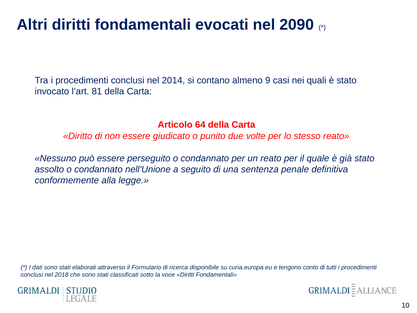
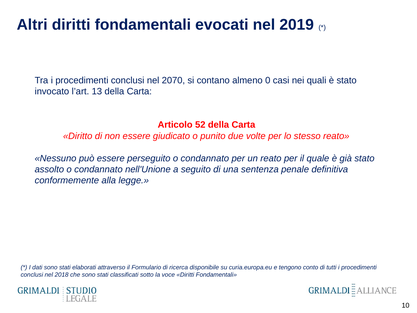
2090: 2090 -> 2019 (297, 25)
2014: 2014 -> 2070 (173, 80)
9: 9 -> 0 (268, 80)
81: 81 -> 13 (97, 91)
64: 64 -> 52 (200, 125)
